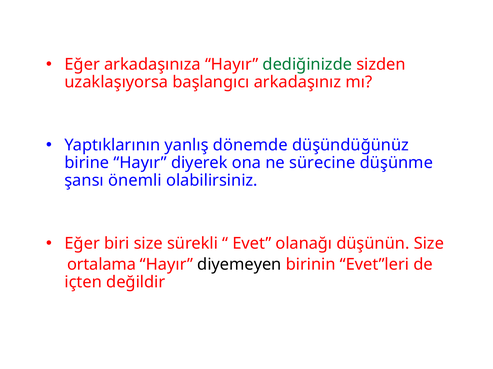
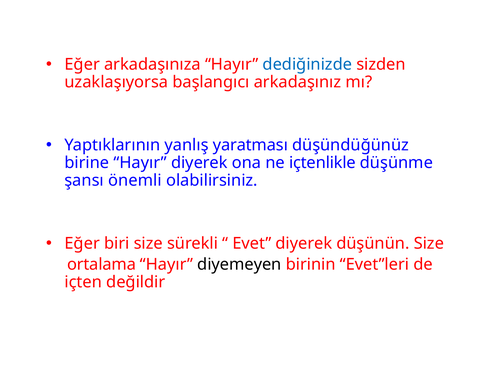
dediğinizde colour: green -> blue (307, 65)
dönemde: dönemde -> yaratması (250, 145)
sürecine: sürecine -> içtenlikle (322, 163)
Evet olanağı: olanağı -> diyerek (304, 244)
